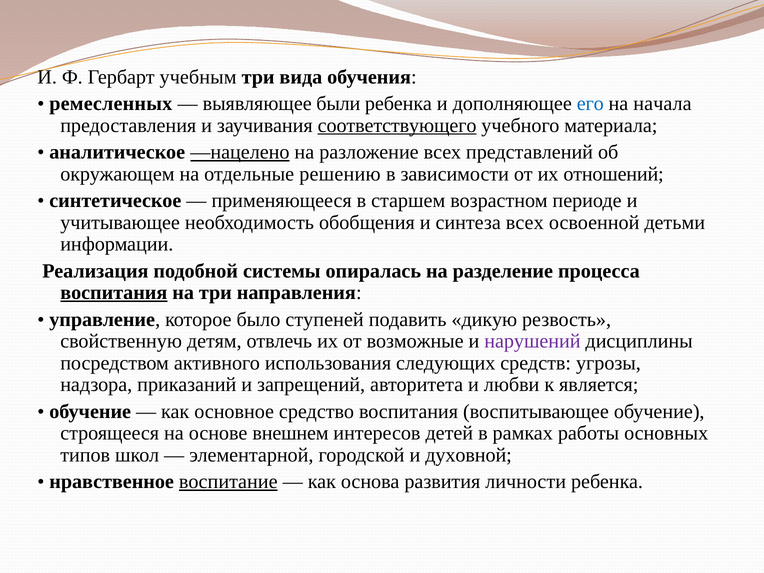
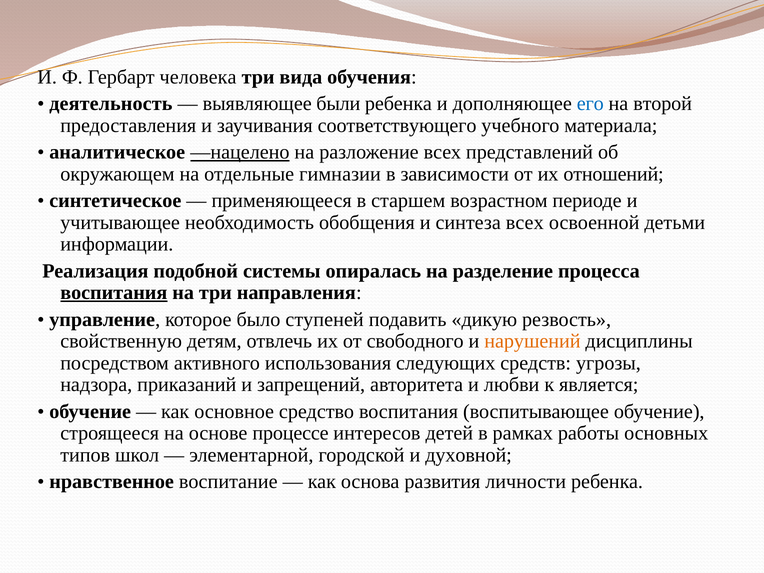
учебным: учебным -> человека (198, 77)
ремесленных: ремесленных -> деятельность (111, 104)
начала: начала -> второй (663, 104)
соответствующего underline: present -> none (397, 125)
решению: решению -> гимназии (340, 174)
возможные: возможные -> свободного (415, 341)
нарушений colour: purple -> orange (532, 341)
внешнем: внешнем -> процессе (291, 433)
воспитание underline: present -> none (228, 482)
